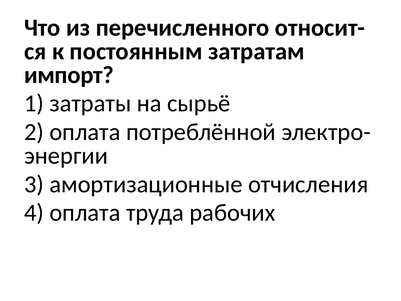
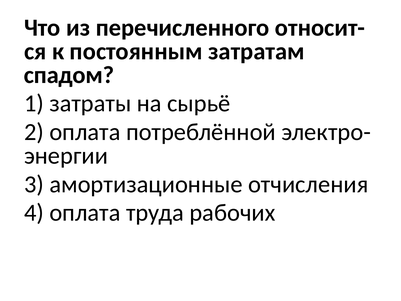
импорт: импорт -> спадом (69, 75)
